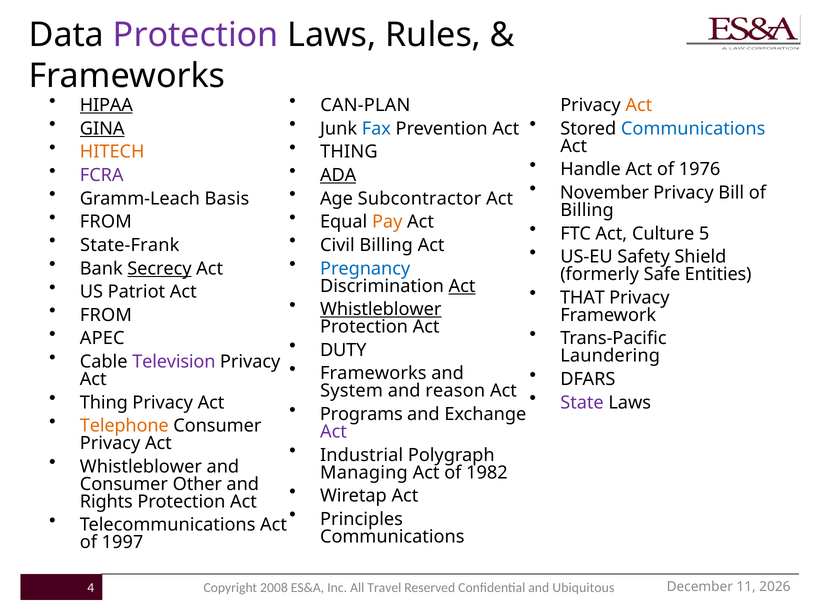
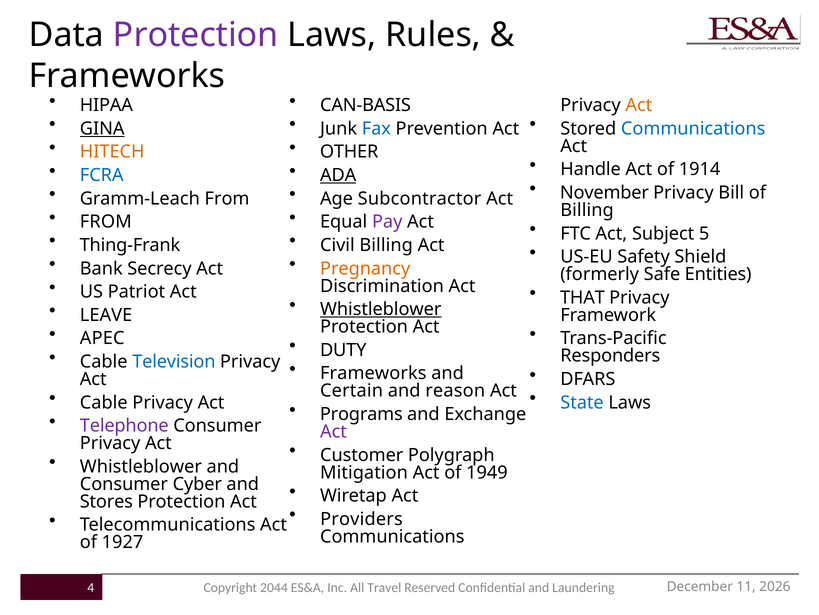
HIPAA underline: present -> none (106, 105)
CAN-PLAN: CAN-PLAN -> CAN-BASIS (366, 105)
THING: THING -> OTHER (349, 152)
1976: 1976 -> 1914 (700, 169)
FCRA colour: purple -> blue (102, 175)
Gramm-Leach Basis: Basis -> From (227, 198)
Pay colour: orange -> purple (387, 222)
Culture: Culture -> Subject (663, 233)
State-Frank: State-Frank -> Thing-Frank (130, 245)
Secrecy underline: present -> none (159, 268)
Pregnancy colour: blue -> orange (365, 268)
Act underline: present -> none (462, 286)
FROM: FROM -> LEAVE (106, 315)
Television colour: purple -> blue (174, 361)
Laundering: Laundering -> Responders (610, 356)
System: System -> Certain (352, 390)
Thing: Thing -> Cable (104, 402)
State colour: purple -> blue (582, 402)
Telephone colour: orange -> purple (124, 425)
Industrial: Industrial -> Customer (362, 454)
Managing: Managing -> Mitigation (364, 472)
1982: 1982 -> 1949 (487, 472)
Other: Other -> Cyber (197, 484)
Rights: Rights -> Stores (106, 501)
Principles: Principles -> Providers (361, 519)
1997: 1997 -> 1927 (123, 542)
2008: 2008 -> 2044 (274, 587)
Ubiquitous: Ubiquitous -> Laundering (583, 587)
